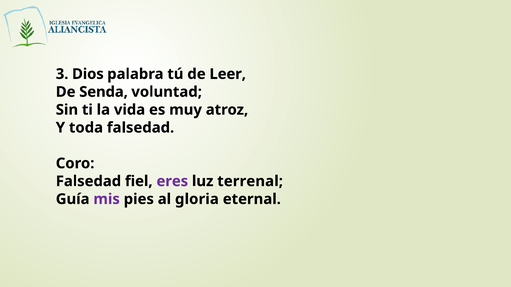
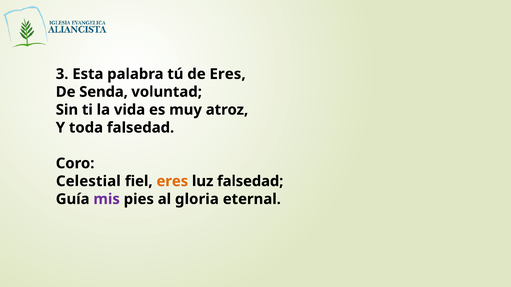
Dios: Dios -> Esta (88, 74)
de Leer: Leer -> Eres (228, 74)
Falsedad: Falsedad -> Celestial (88, 181)
eres colour: purple -> orange (172, 181)
luz terrenal: terrenal -> falsedad (250, 181)
